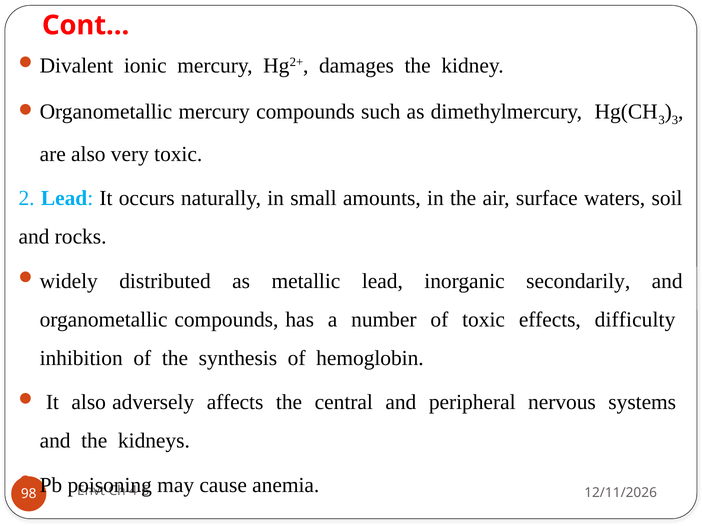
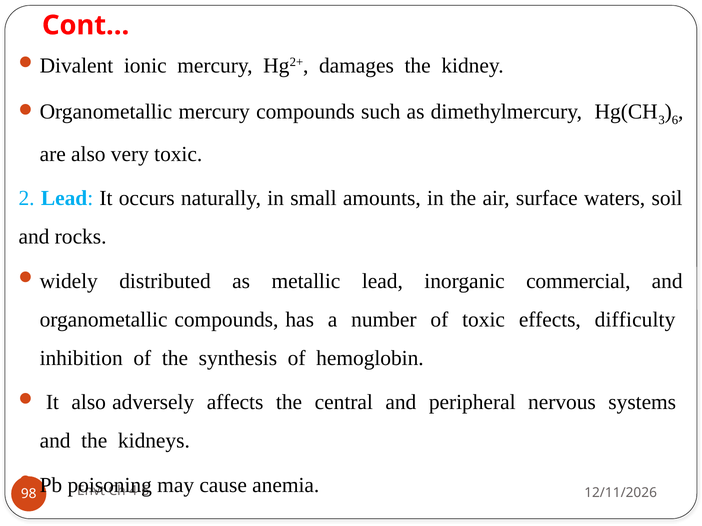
3: 3 -> 6 (675, 120)
secondarily: secondarily -> commercial (578, 281)
